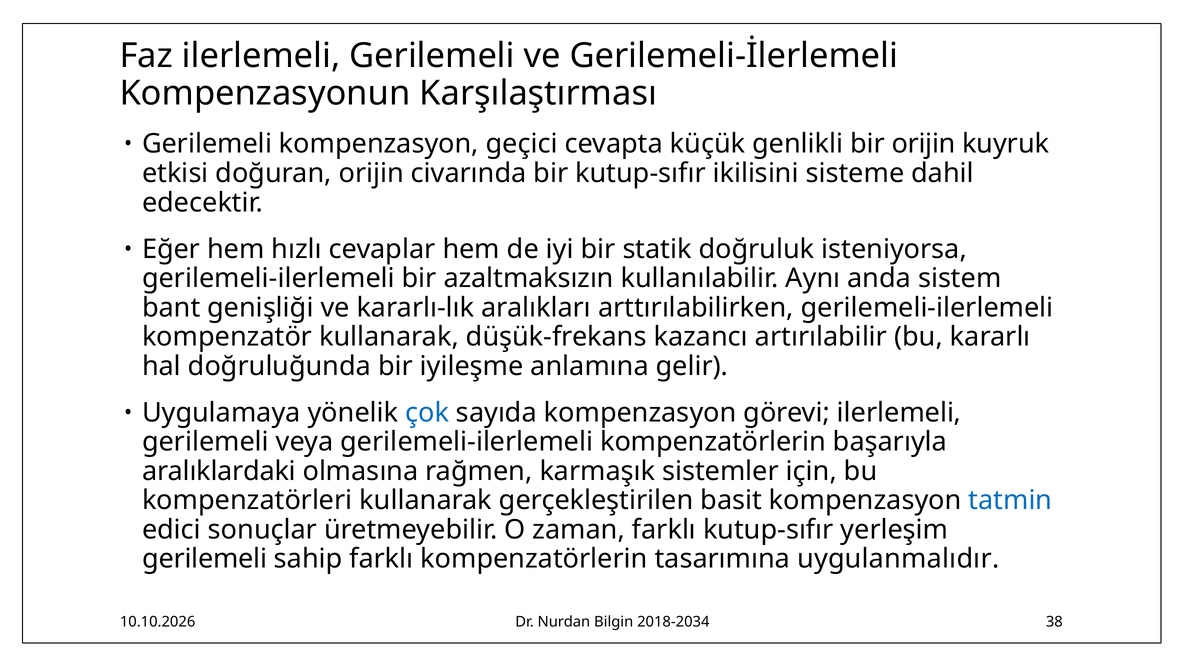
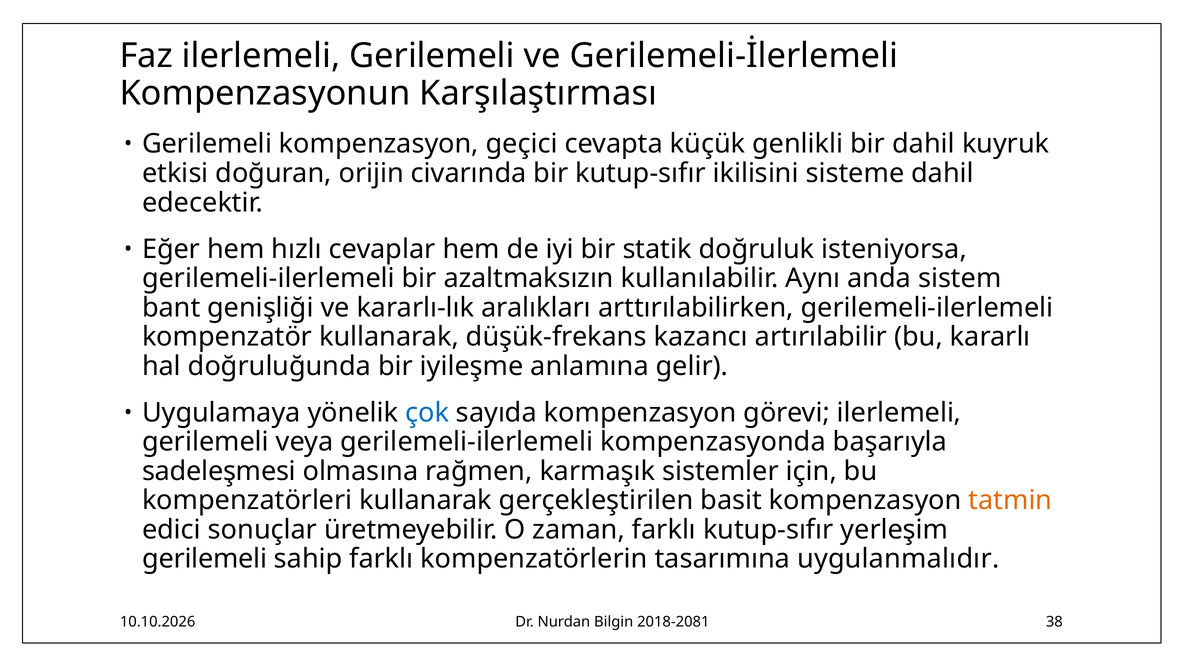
bir orijin: orijin -> dahil (923, 144)
gerilemeli-ilerlemeli kompenzatörlerin: kompenzatörlerin -> kompenzasyonda (713, 442)
aralıklardaki: aralıklardaki -> sadeleşmesi (219, 471)
tatmin colour: blue -> orange (1010, 500)
2018-2034: 2018-2034 -> 2018-2081 (673, 622)
